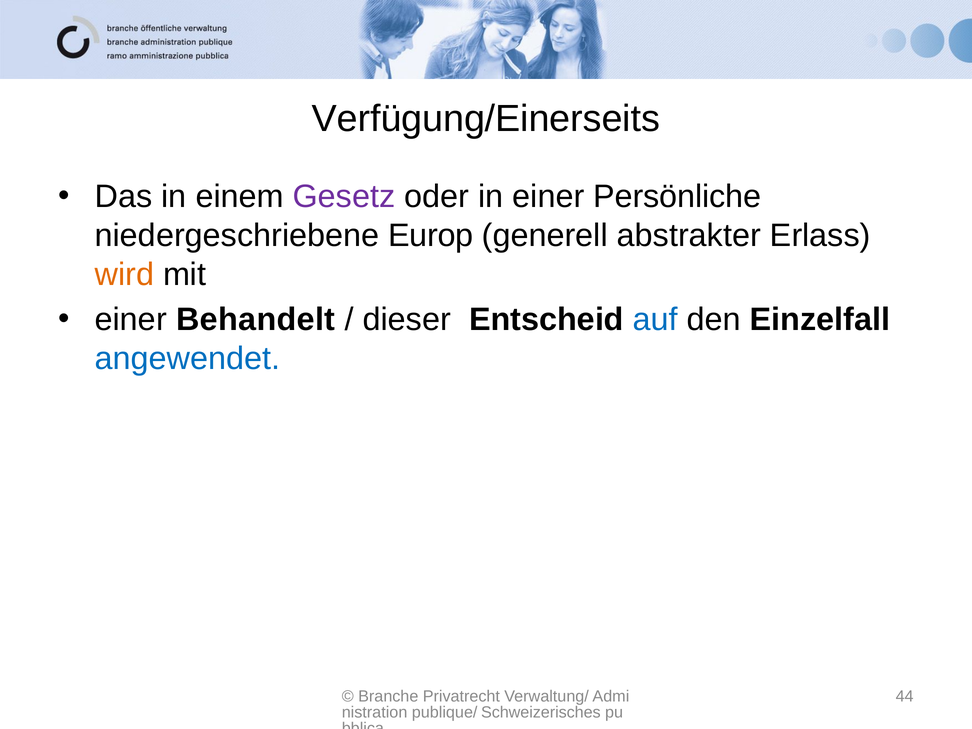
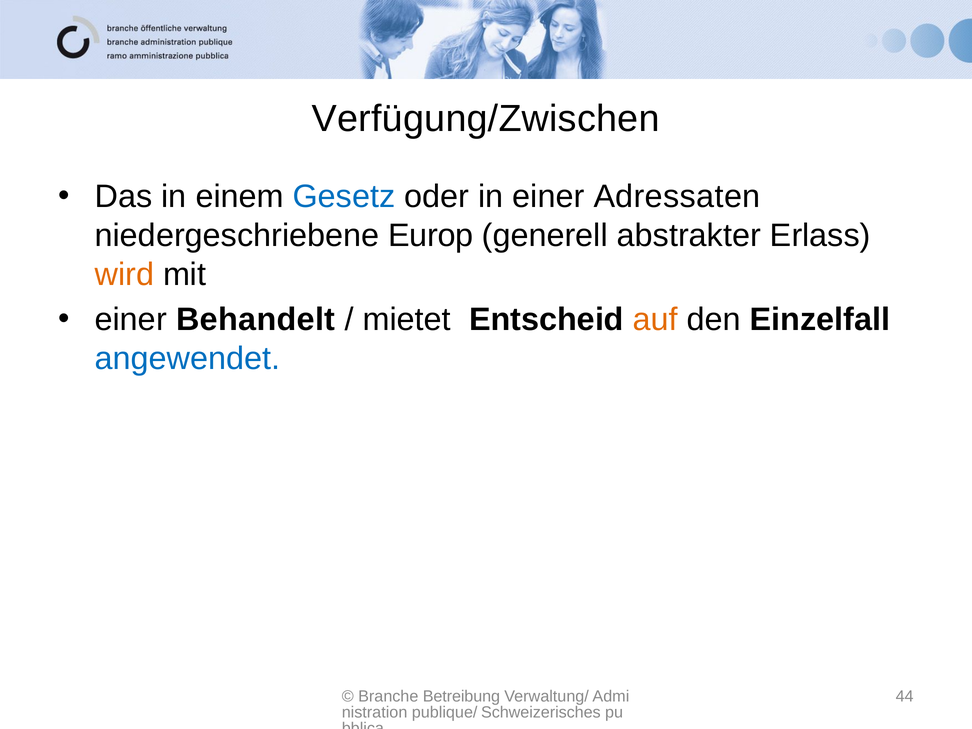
Verfügung/Einerseits: Verfügung/Einerseits -> Verfügung/Zwischen (486, 119)
Gesetz colour: purple -> blue (344, 197)
Persönliche: Persönliche -> Adressaten (677, 197)
dieser: dieser -> mietet (407, 320)
auf colour: blue -> orange (655, 320)
Privatrecht: Privatrecht -> Betreibung (461, 696)
